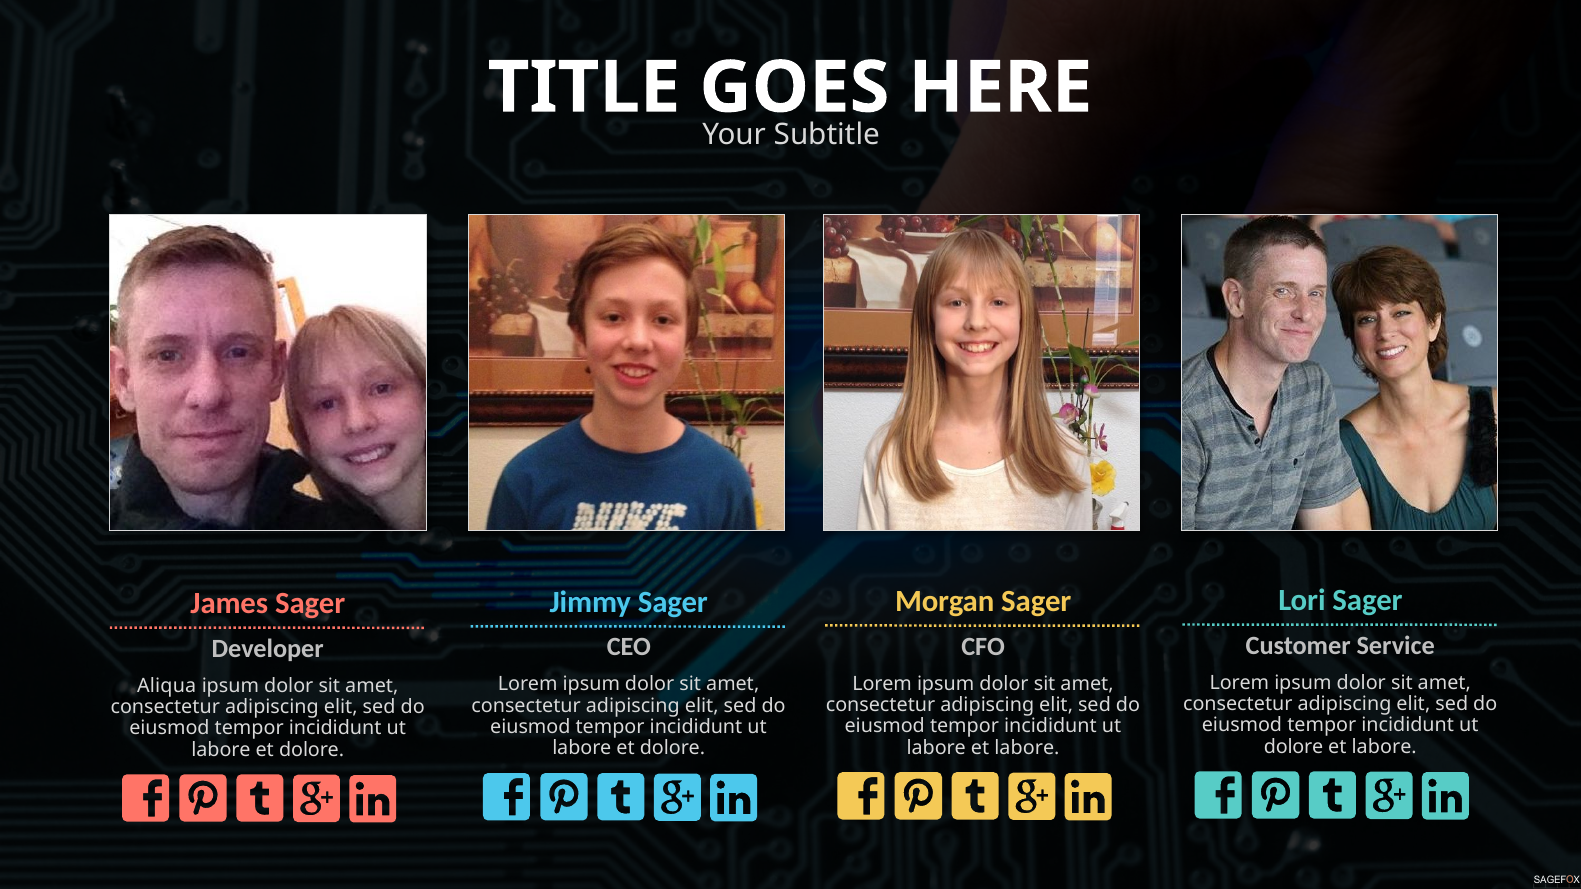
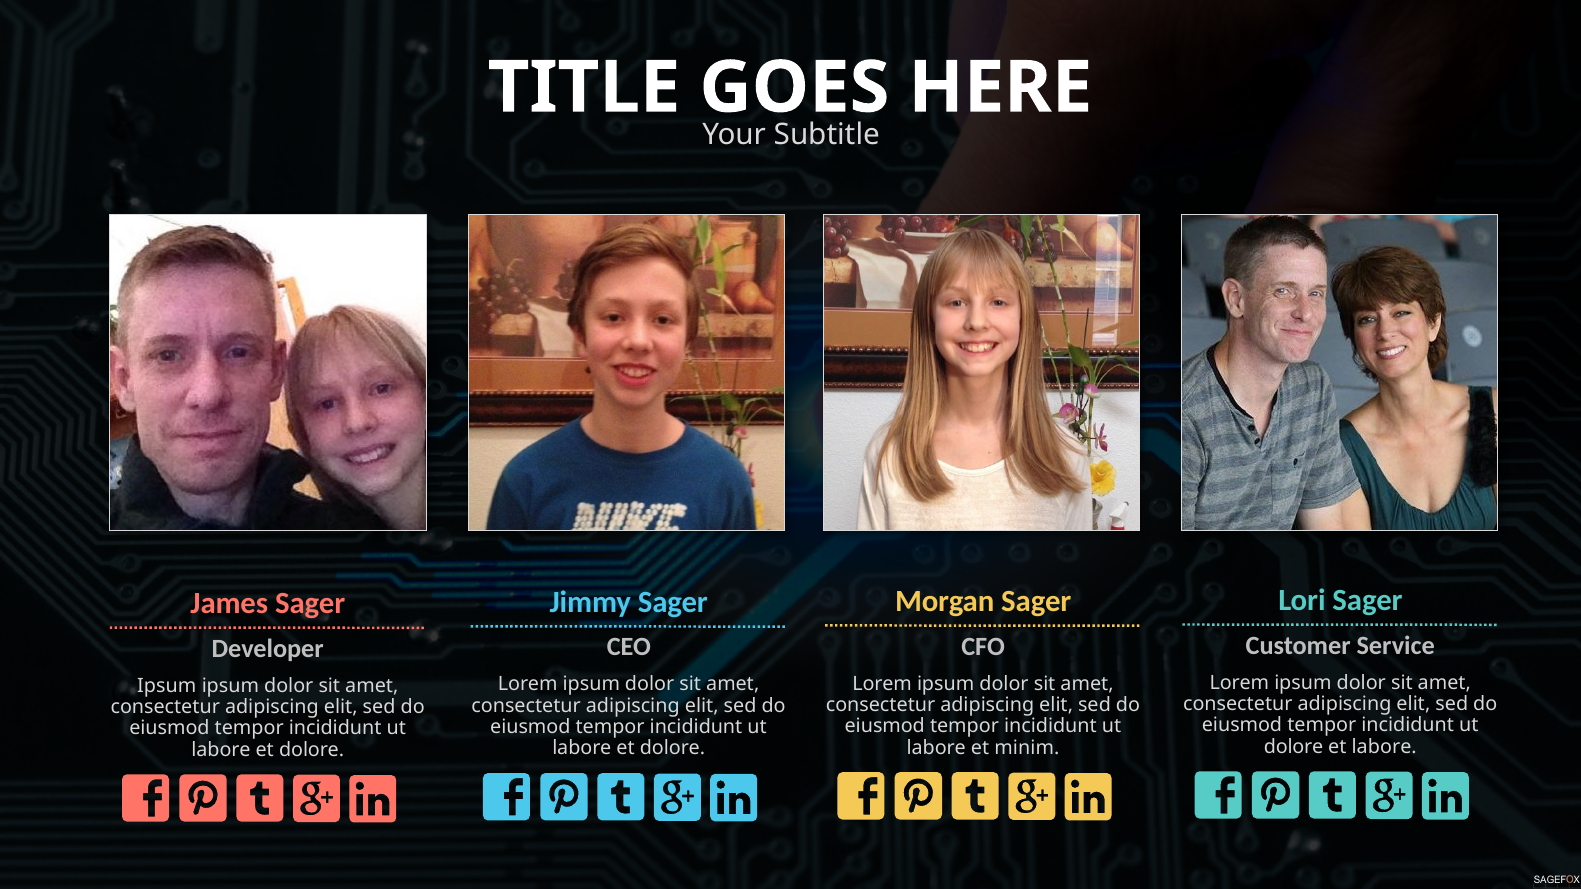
Aliqua: Aliqua -> Ipsum (167, 686)
labore et labore: labore -> minim (1027, 748)
